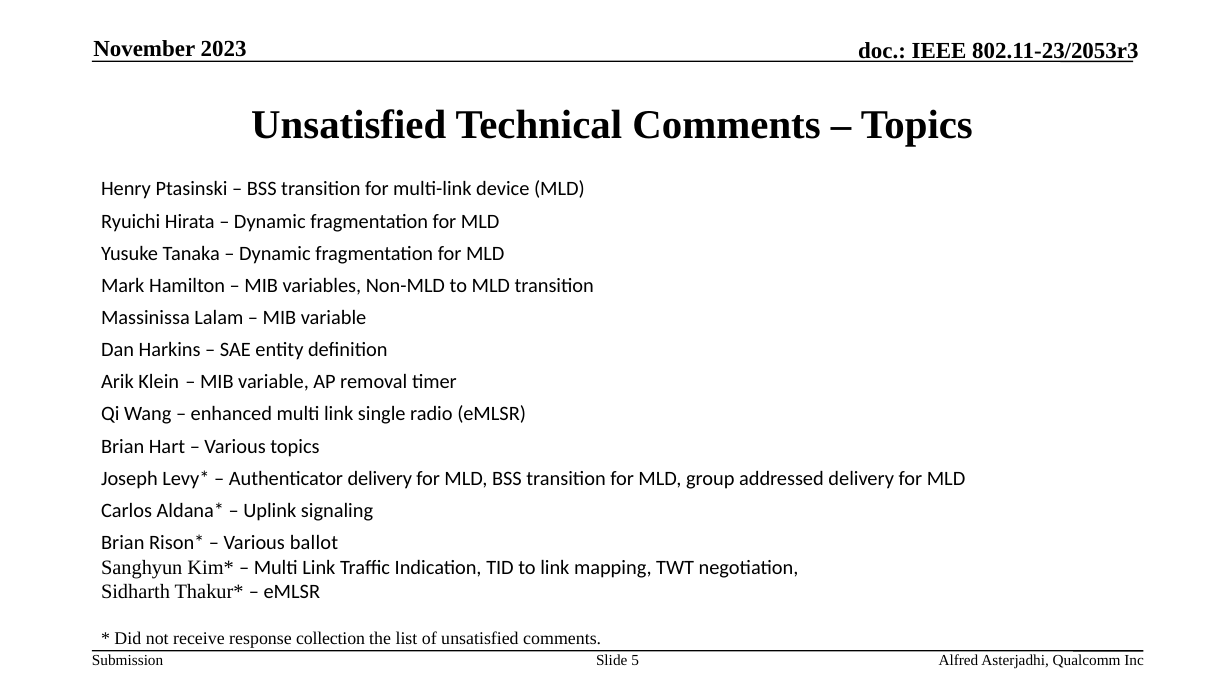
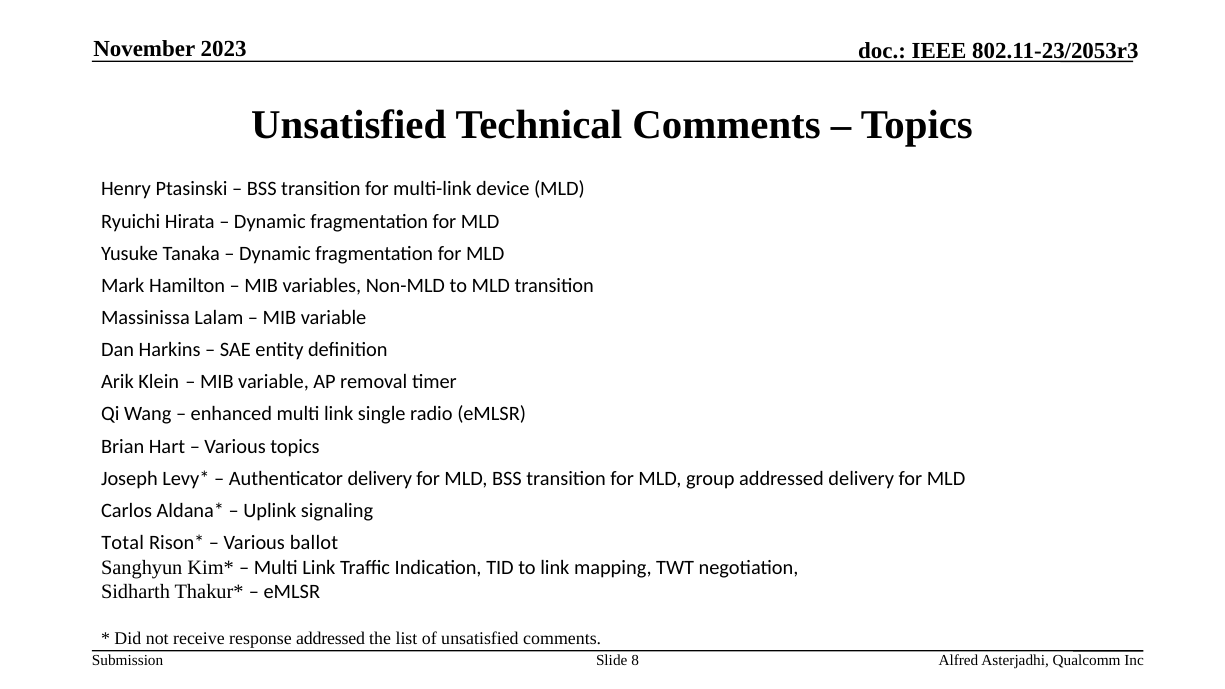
Brian: Brian -> Total (123, 543)
response collection: collection -> addressed (331, 639)
5: 5 -> 8 (635, 661)
